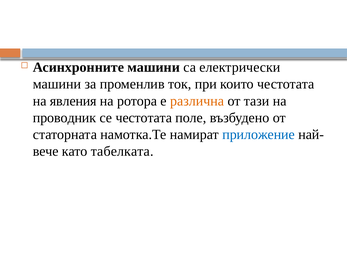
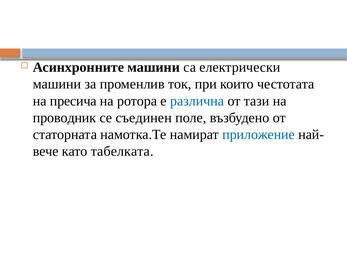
явления: явления -> пресича (73, 101)
различна colour: orange -> blue (197, 101)
се честотата: честотата -> съединен (144, 118)
